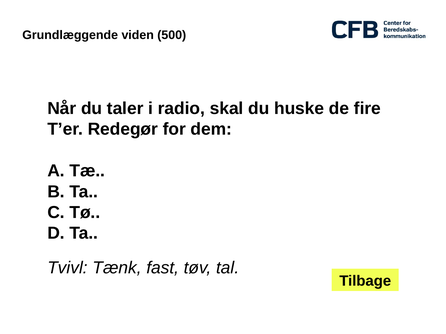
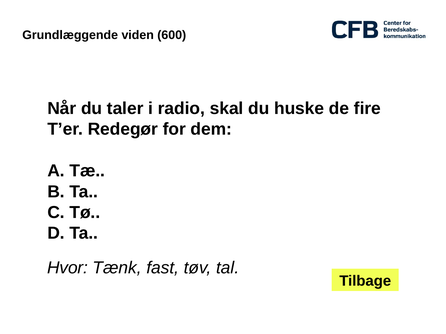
500: 500 -> 600 (172, 35)
Tvivl: Tvivl -> Hvor (68, 268)
